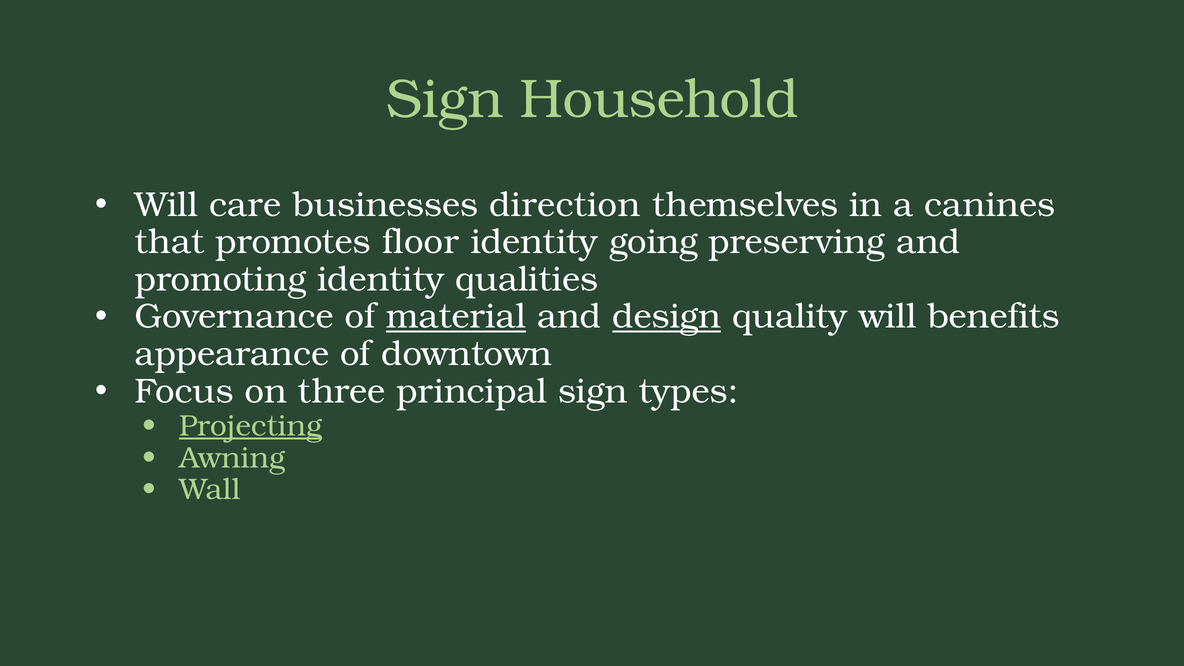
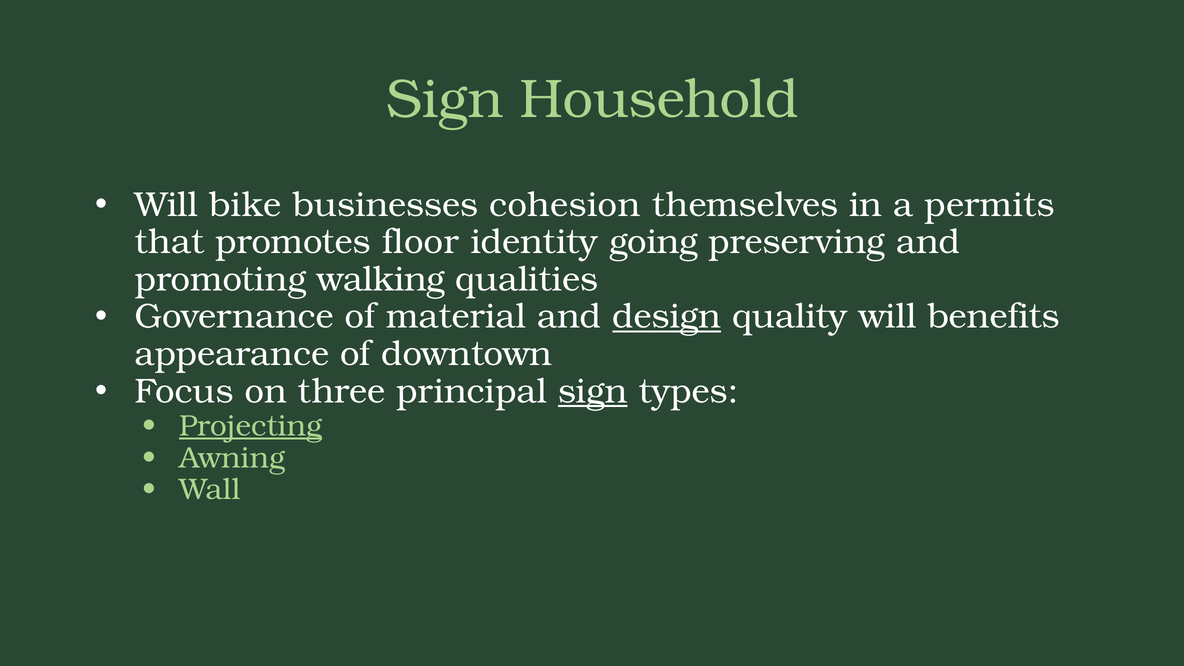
care: care -> bike (245, 205)
direction: direction -> cohesion (565, 205)
canines: canines -> permits (990, 205)
promoting identity: identity -> walking (381, 279)
material underline: present -> none (456, 317)
sign underline: none -> present (593, 391)
